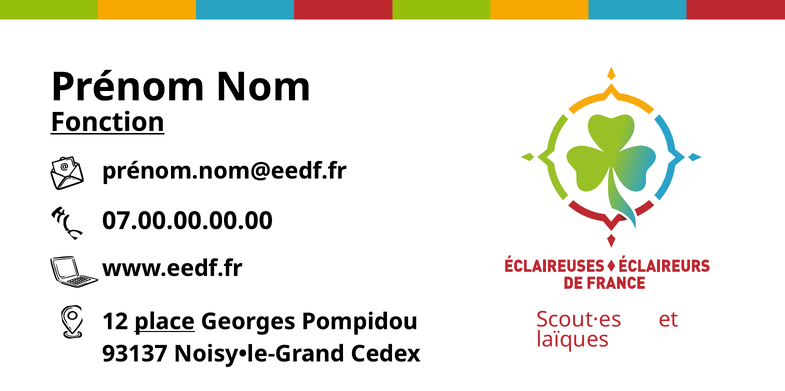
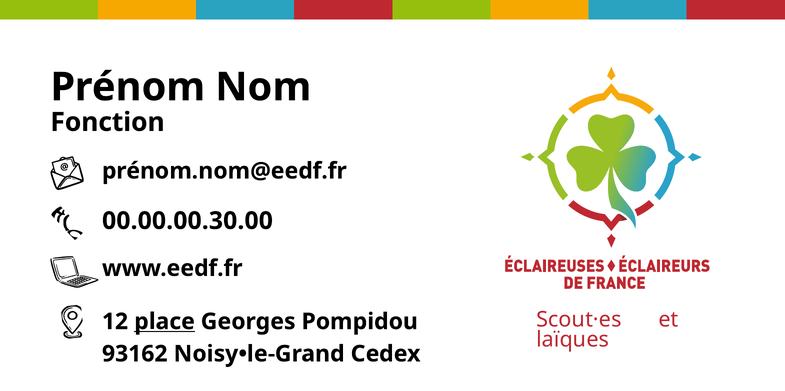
Fonction underline: present -> none (108, 122)
07.00.00.00.00: 07.00.00.00.00 -> 00.00.00.30.00 (187, 221)
93137: 93137 -> 93162 (135, 354)
